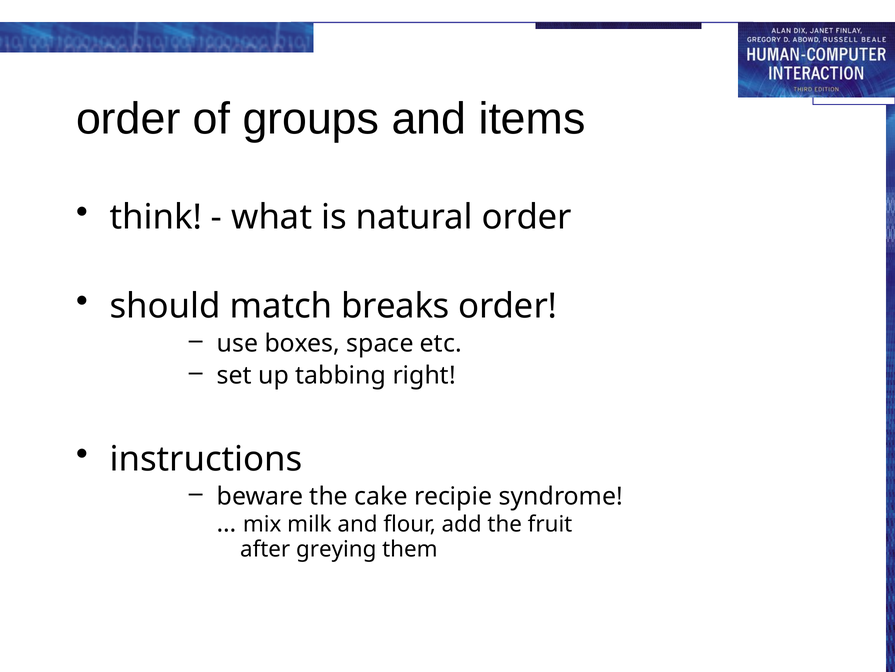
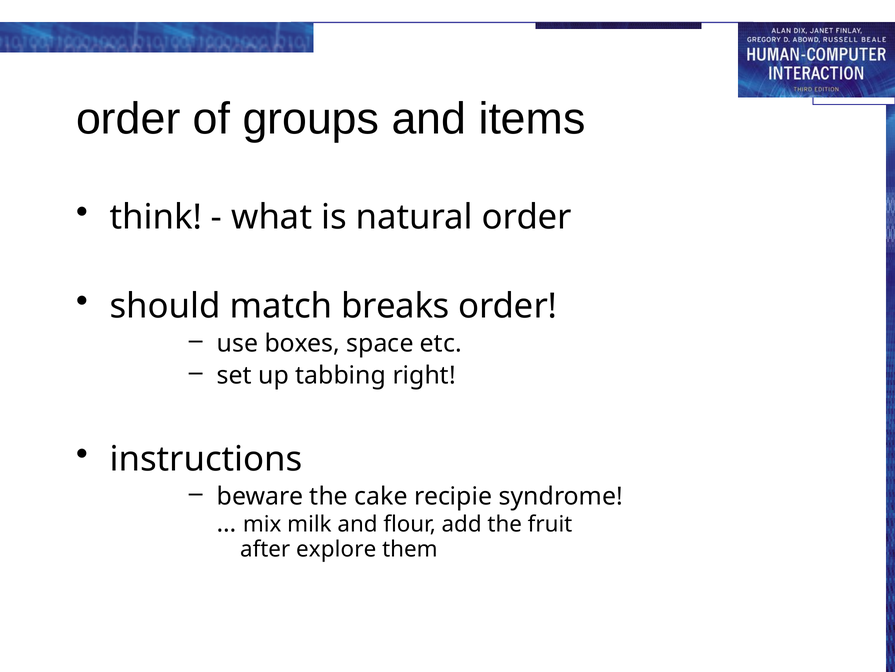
greying: greying -> explore (336, 549)
